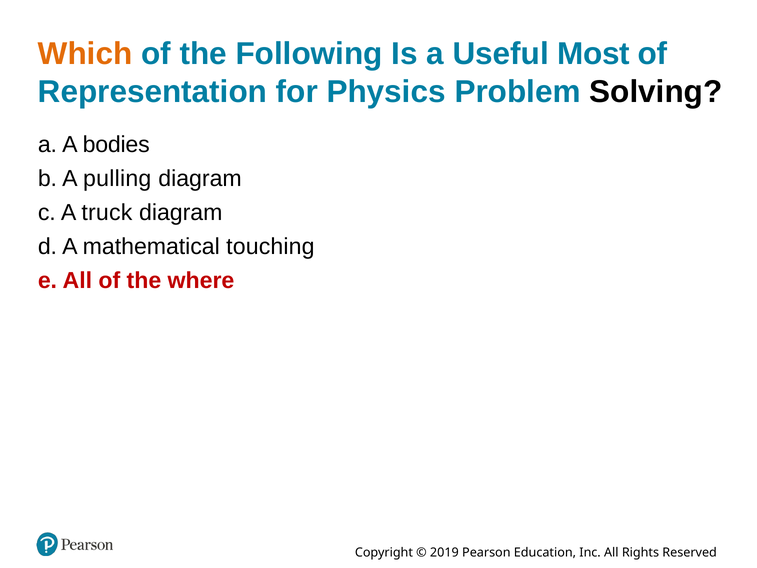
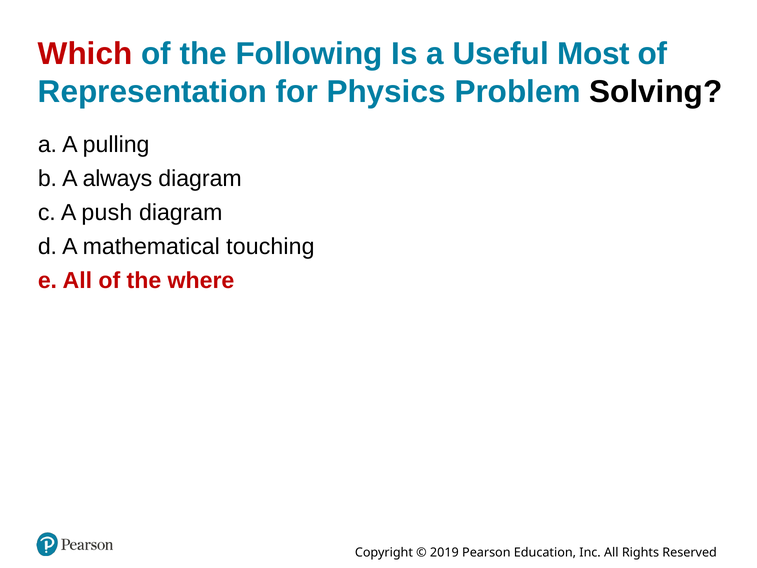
Which colour: orange -> red (85, 54)
bodies: bodies -> pulling (116, 144)
pulling: pulling -> always (117, 178)
truck: truck -> push (107, 212)
